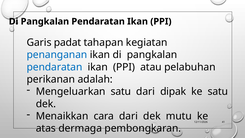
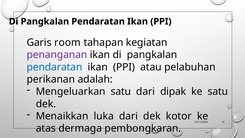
padat: padat -> room (68, 43)
penanganan colour: blue -> purple (57, 55)
cara: cara -> luka (104, 116)
mutu: mutu -> kotor (179, 116)
